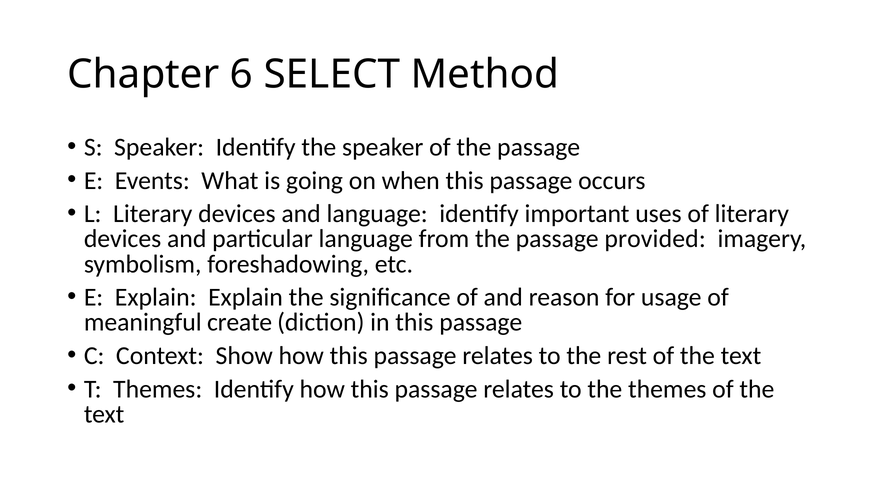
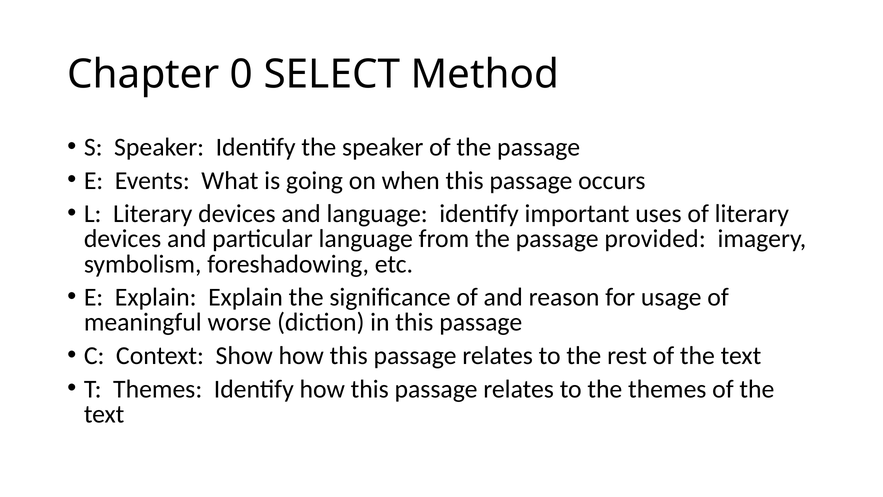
6: 6 -> 0 (242, 74)
create: create -> worse (239, 322)
